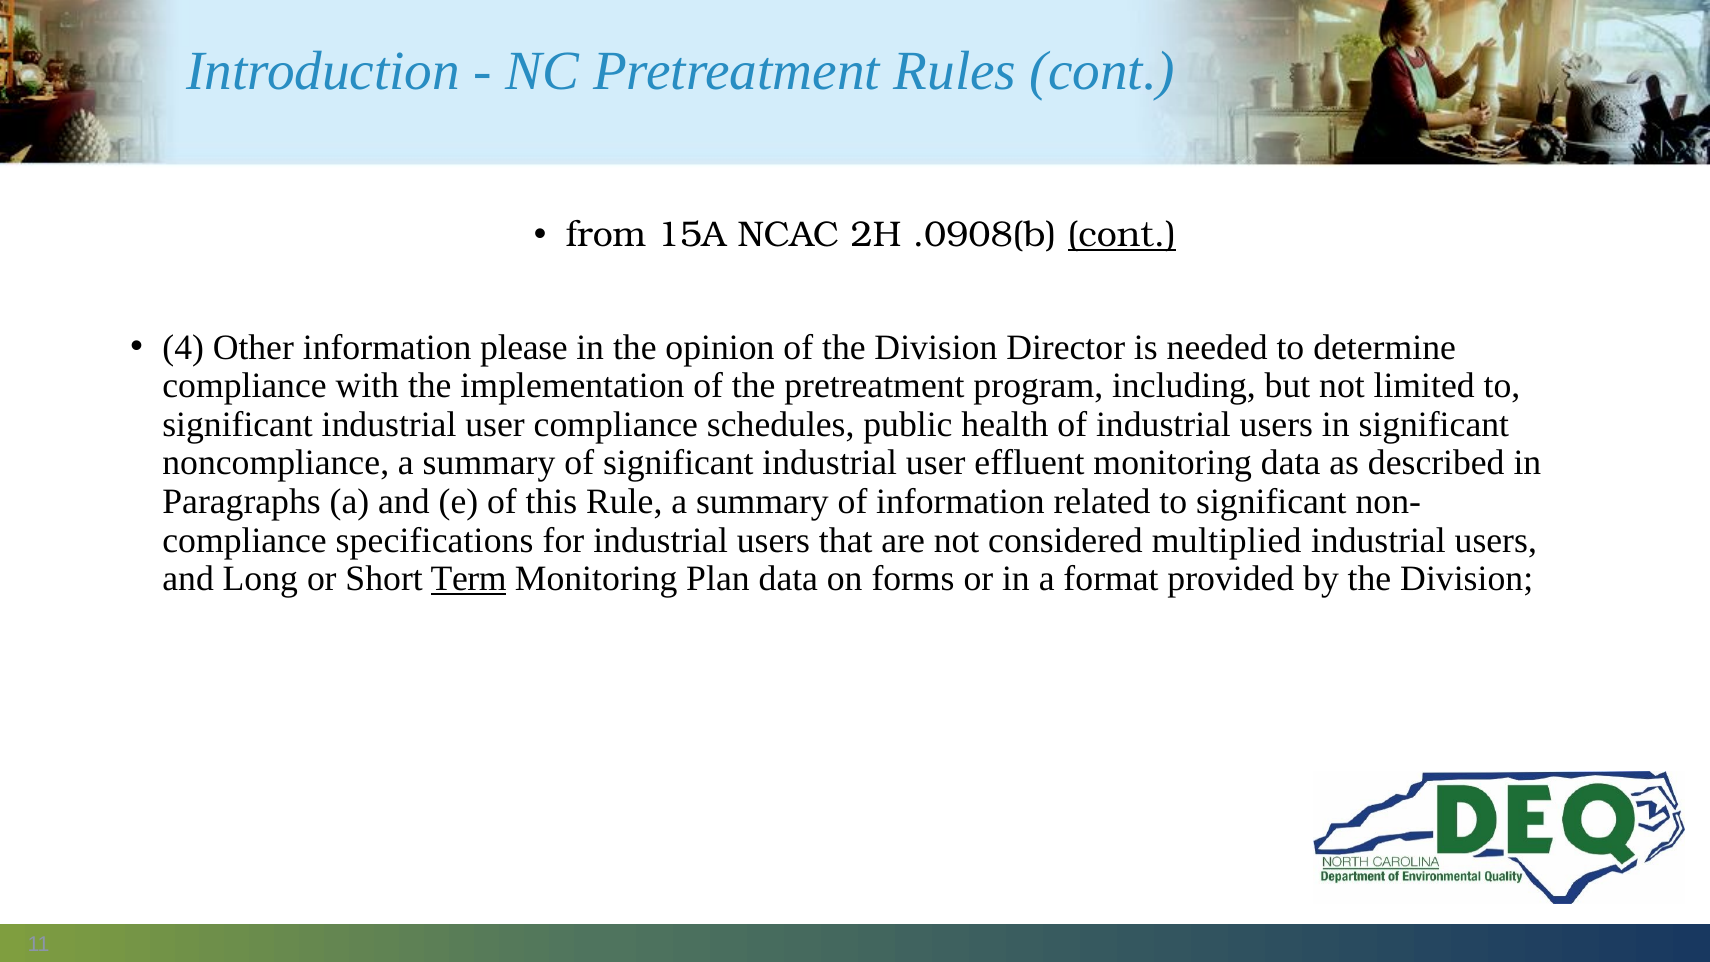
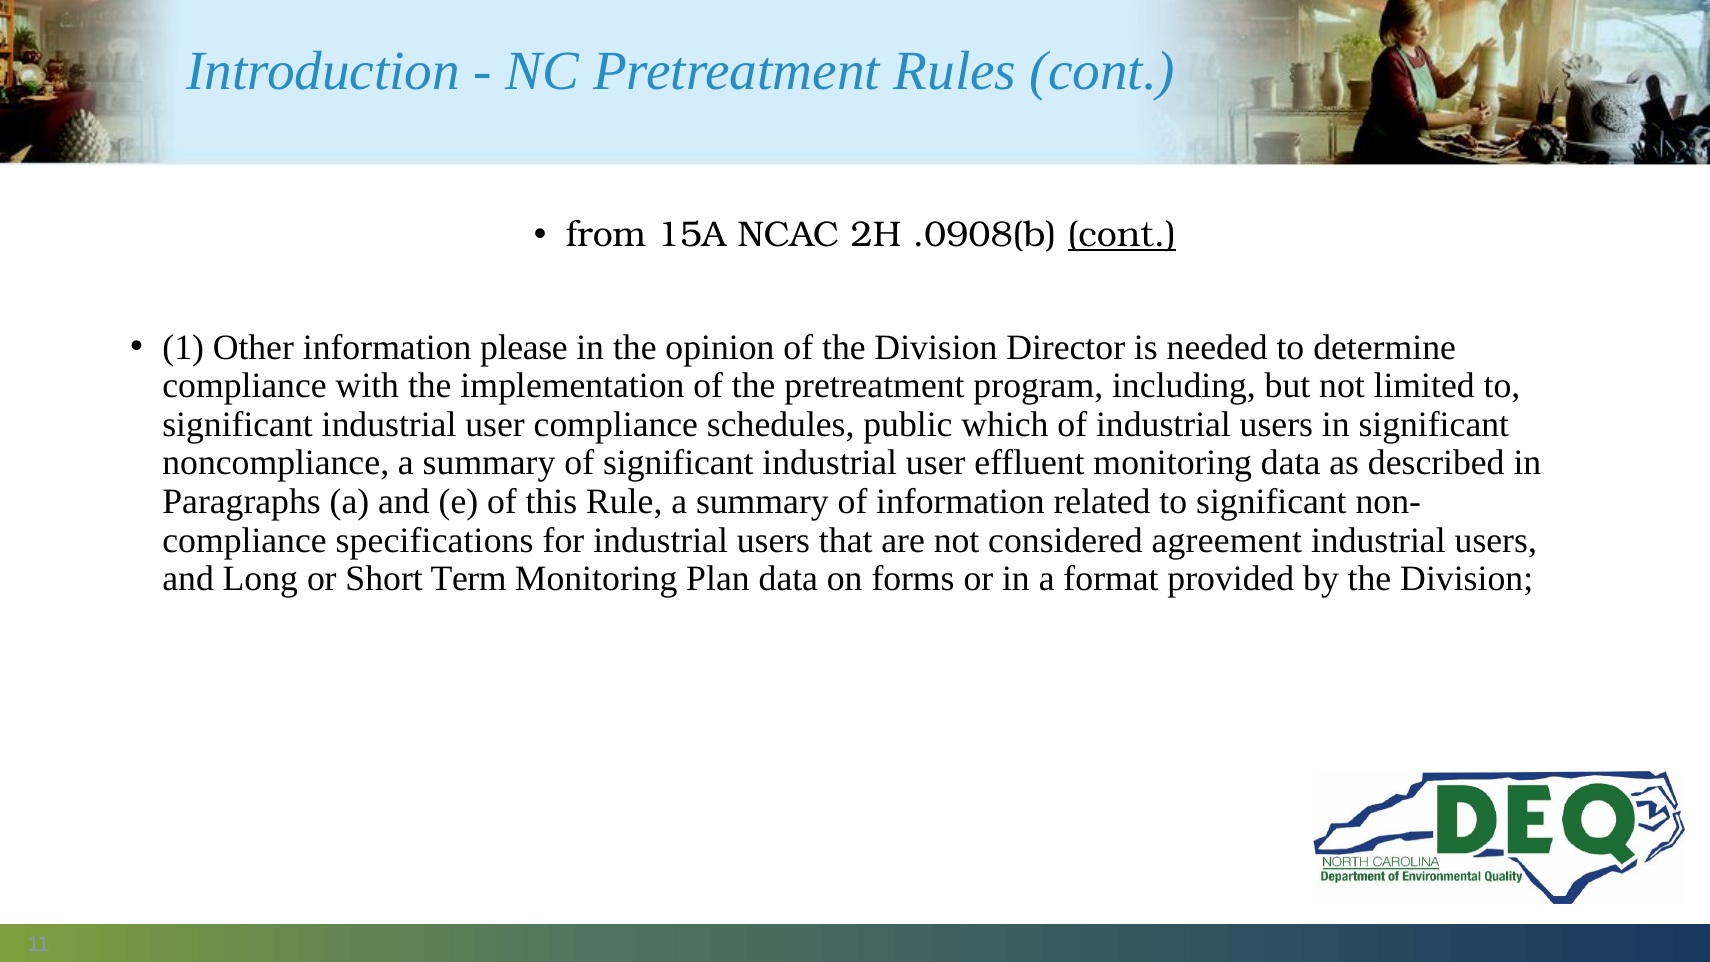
4: 4 -> 1 (183, 348)
health: health -> which (1005, 425)
multiplied: multiplied -> agreement (1227, 540)
Term underline: present -> none (469, 579)
